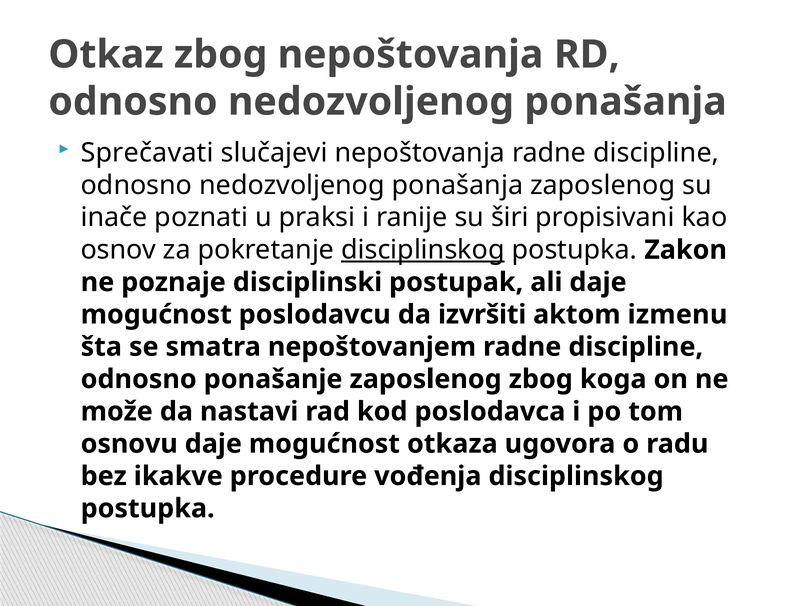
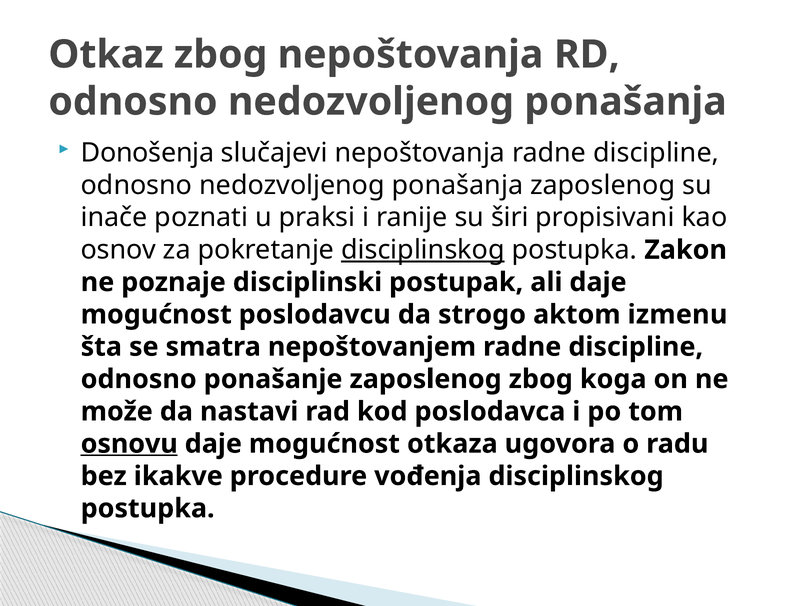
Sprečavati: Sprečavati -> Donošenja (147, 153)
izvršiti: izvršiti -> strogo (482, 315)
osnovu underline: none -> present (129, 444)
